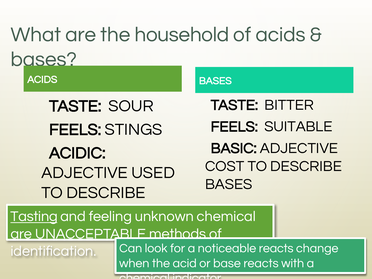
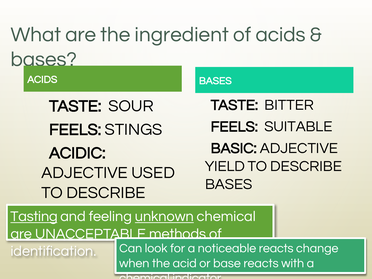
household: household -> ingredient (182, 35)
COST: COST -> YIELD (225, 166)
unknown underline: none -> present (164, 216)
